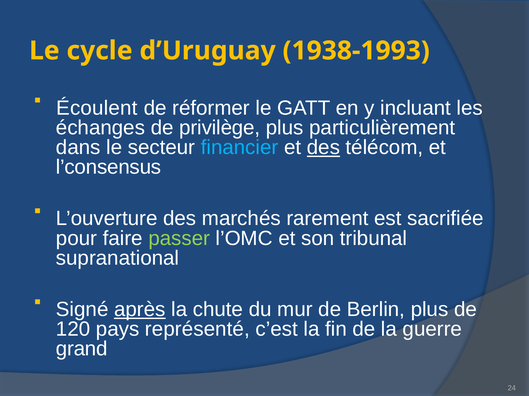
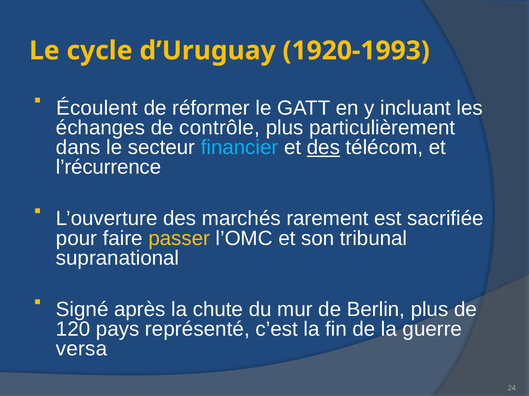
1938-1993: 1938-1993 -> 1920-1993 (356, 51)
privilège: privilège -> contrôle (220, 128)
l’consensus: l’consensus -> l’récurrence (109, 167)
passer colour: light green -> yellow (179, 239)
après underline: present -> none (140, 310)
grand: grand -> versa (82, 350)
